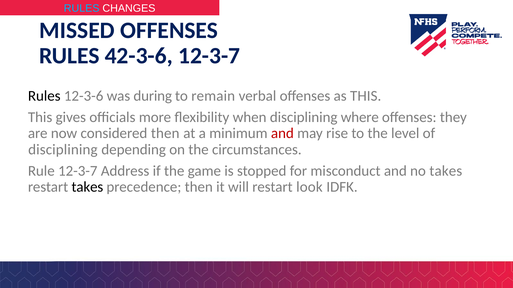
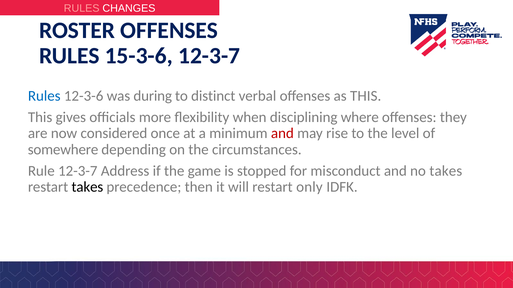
RULES colour: light blue -> pink (82, 8)
MISSED: MISSED -> ROSTER (77, 30)
42-3-6: 42-3-6 -> 15-3-6 (139, 56)
Rules colour: black -> blue (44, 96)
remain: remain -> distinct (213, 96)
considered then: then -> once (165, 134)
disciplining: disciplining -> somewhere (63, 150)
look: look -> only (309, 187)
